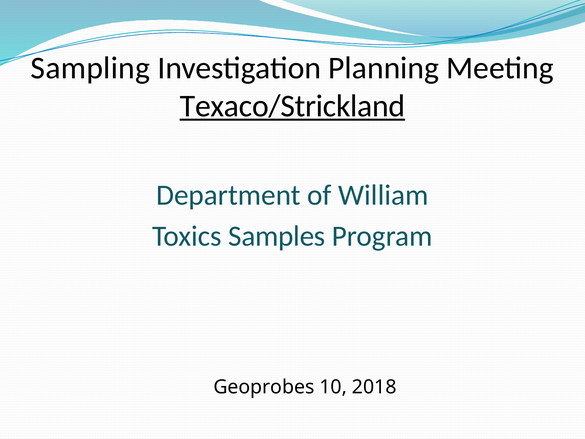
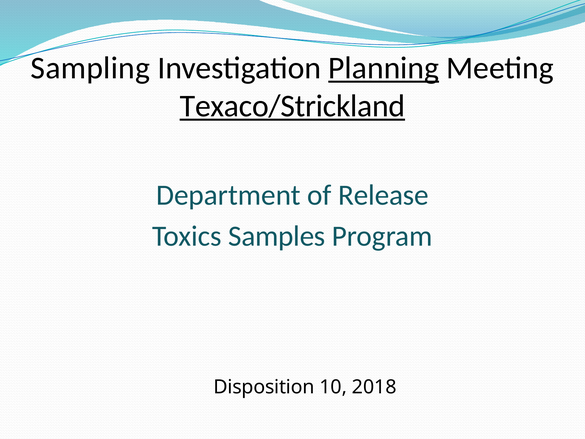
Planning underline: none -> present (384, 68)
William: William -> Release (383, 195)
Geoprobes: Geoprobes -> Disposition (264, 387)
